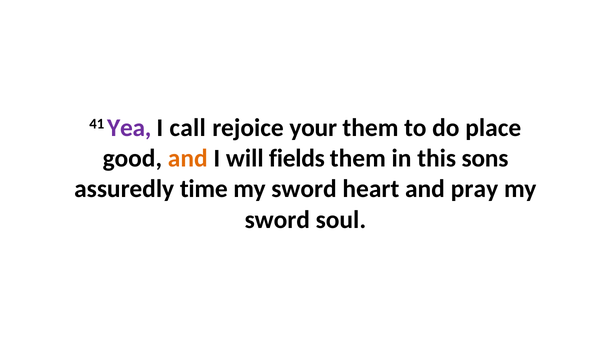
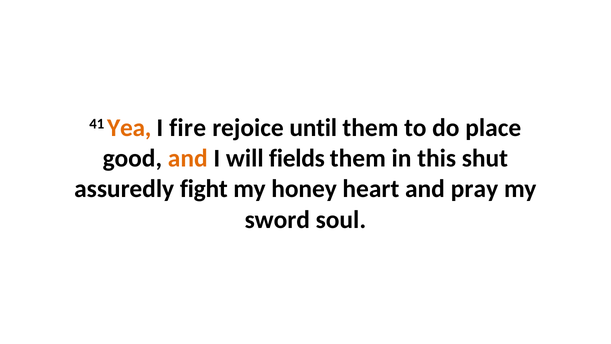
Yea colour: purple -> orange (129, 128)
call: call -> fire (188, 128)
your: your -> until (313, 128)
sons: sons -> shut (485, 158)
time: time -> fight (204, 189)
sword: sword -> honey (304, 189)
